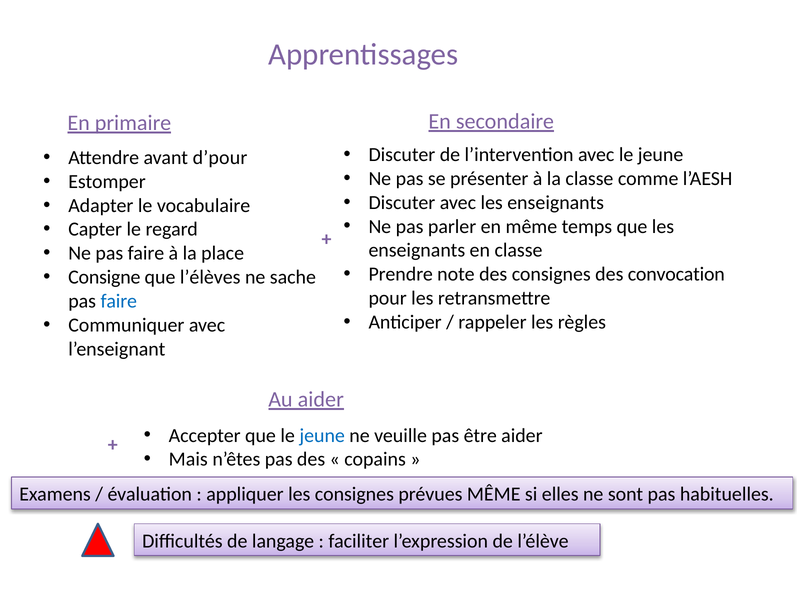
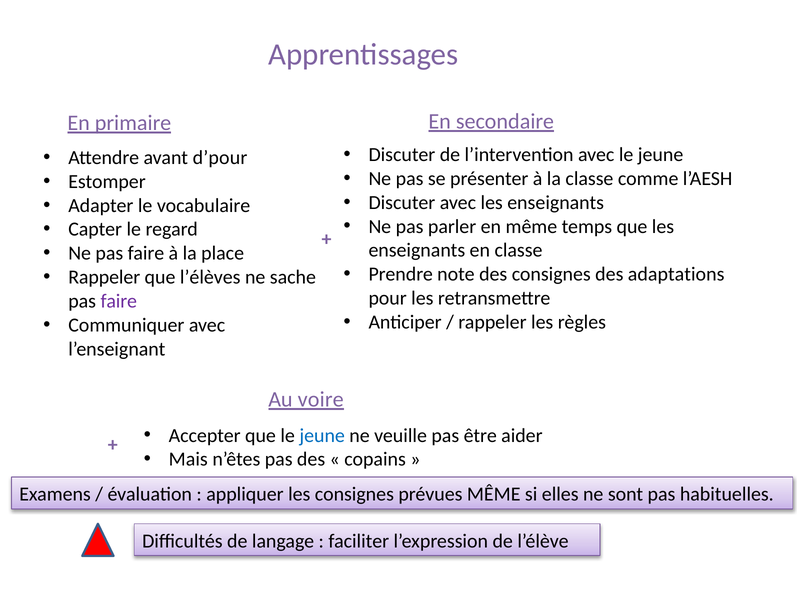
convocation: convocation -> adaptations (676, 274)
Consigne: Consigne -> Rappeler (104, 277)
faire colour: blue -> purple (119, 301)
Au aider: aider -> voire (321, 399)
